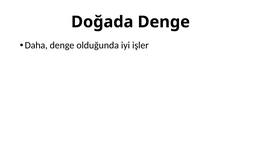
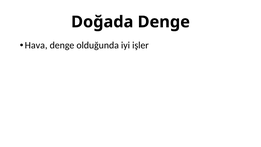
Daha: Daha -> Hava (36, 45)
